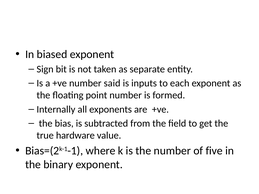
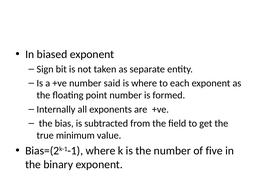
is inputs: inputs -> where (144, 83)
hardware: hardware -> minimum (75, 136)
